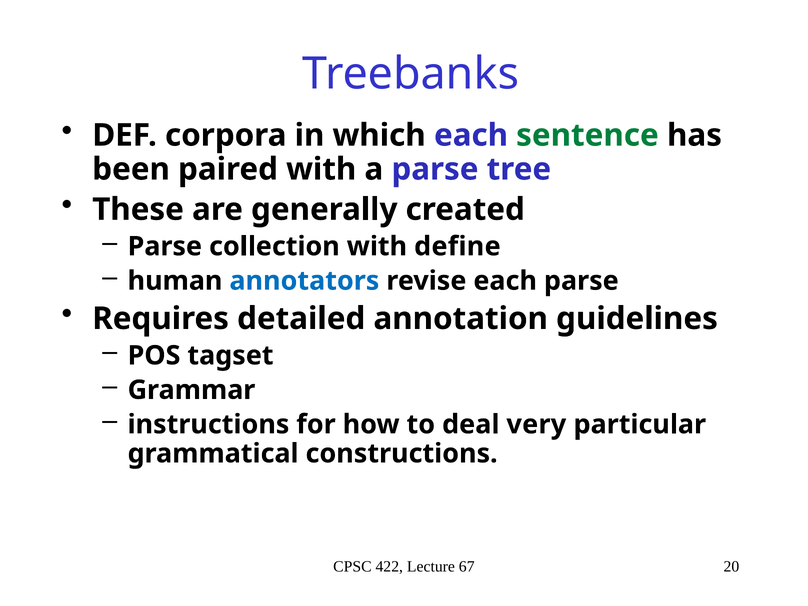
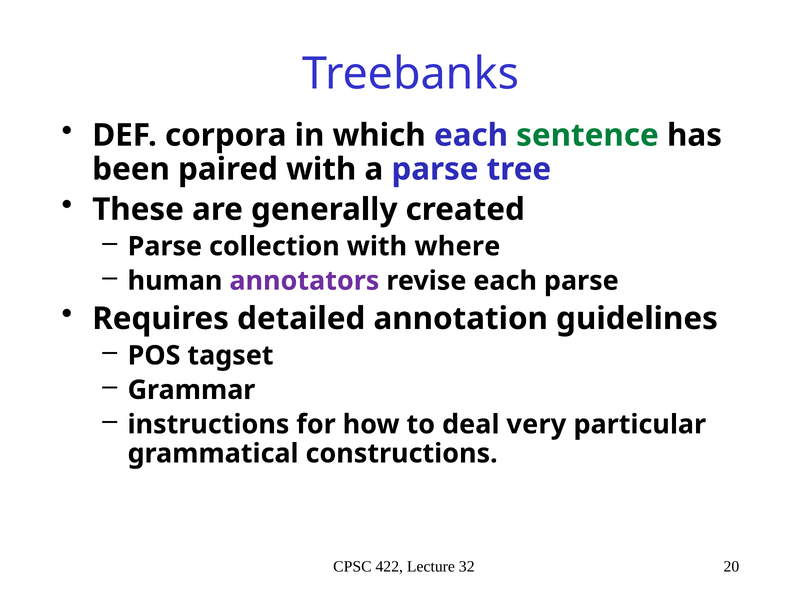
define: define -> where (457, 246)
annotators colour: blue -> purple (304, 281)
67: 67 -> 32 (467, 567)
